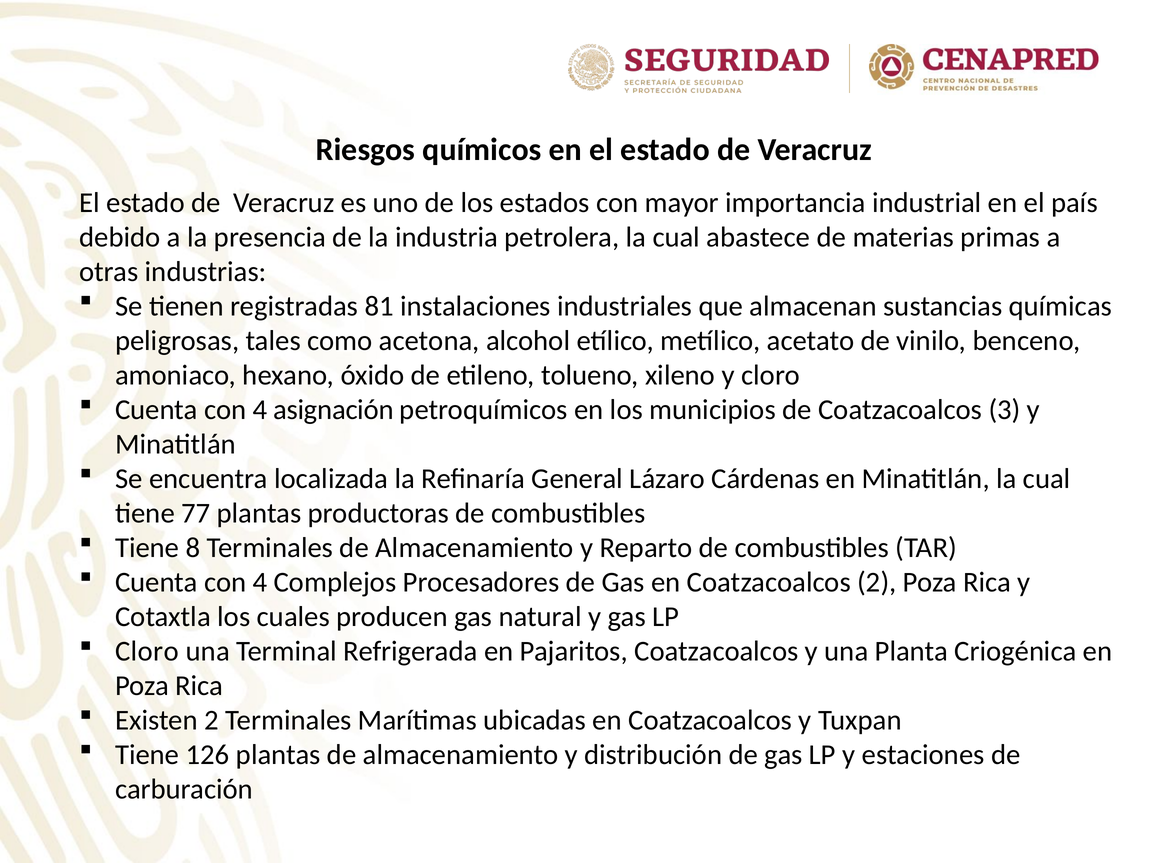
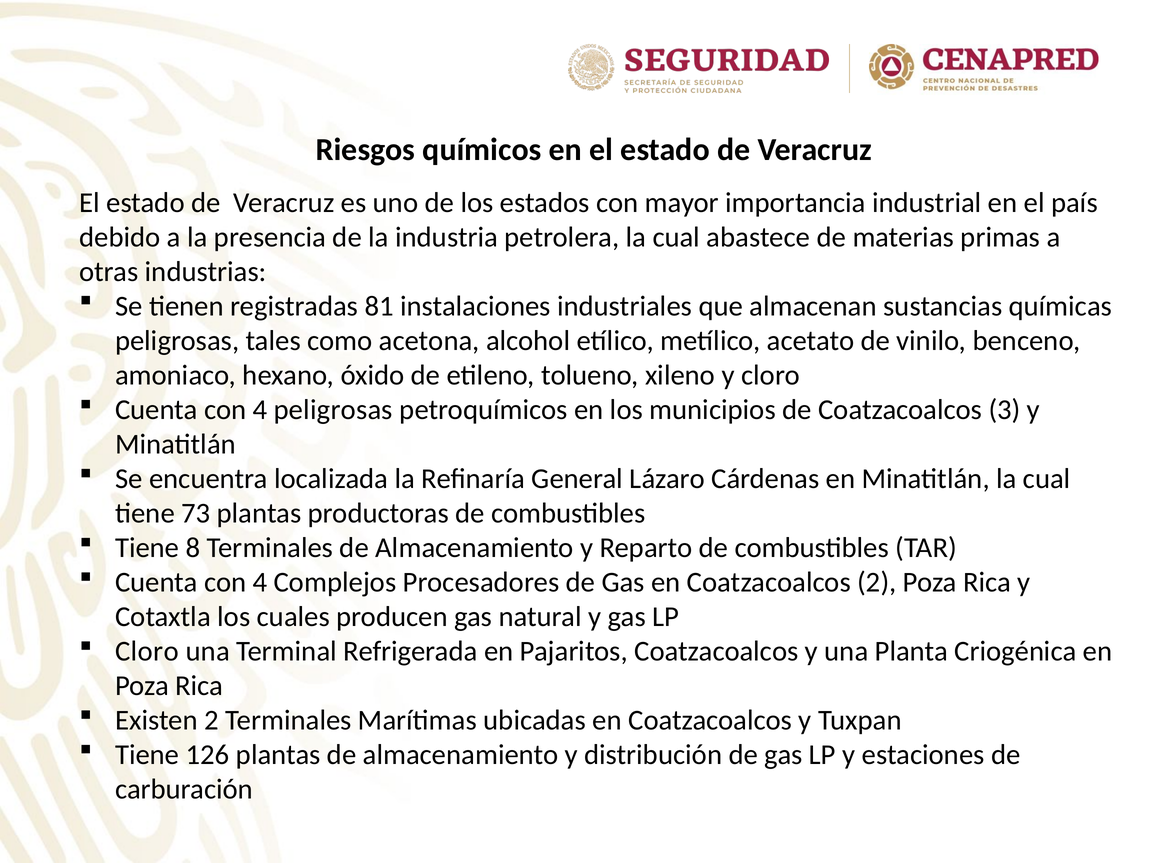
4 asignación: asignación -> peligrosas (333, 409)
77: 77 -> 73 (196, 513)
